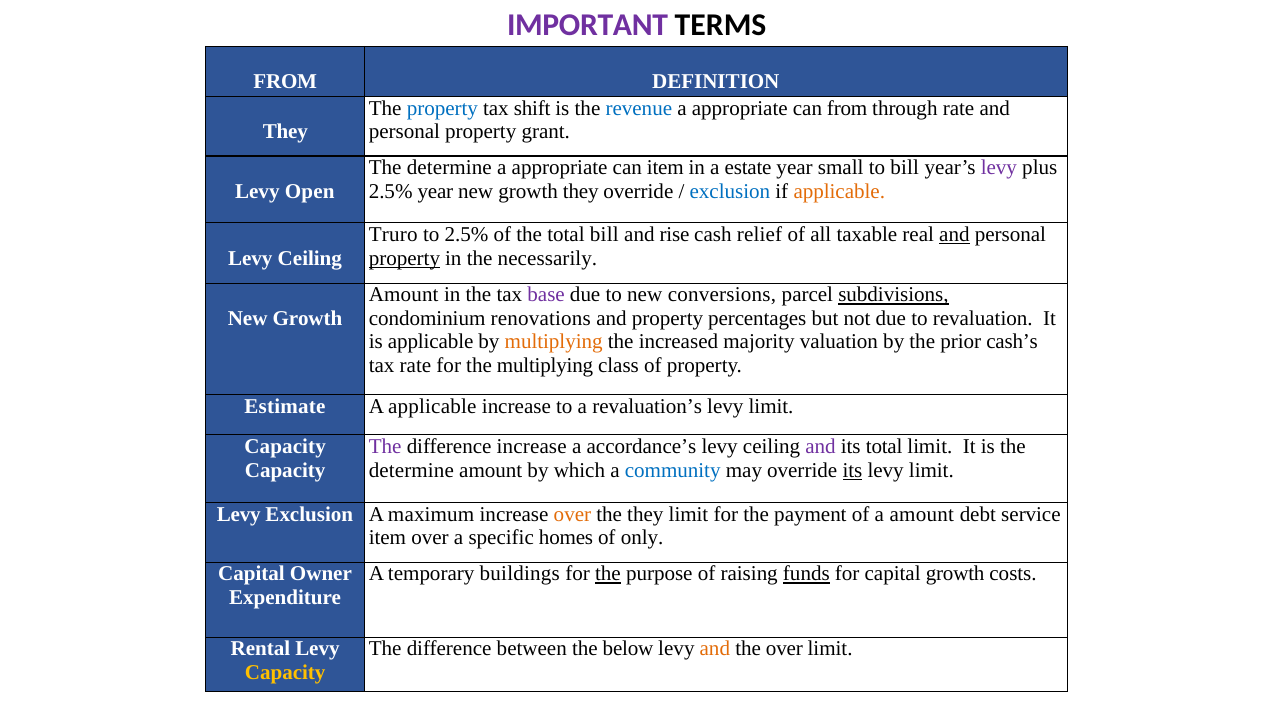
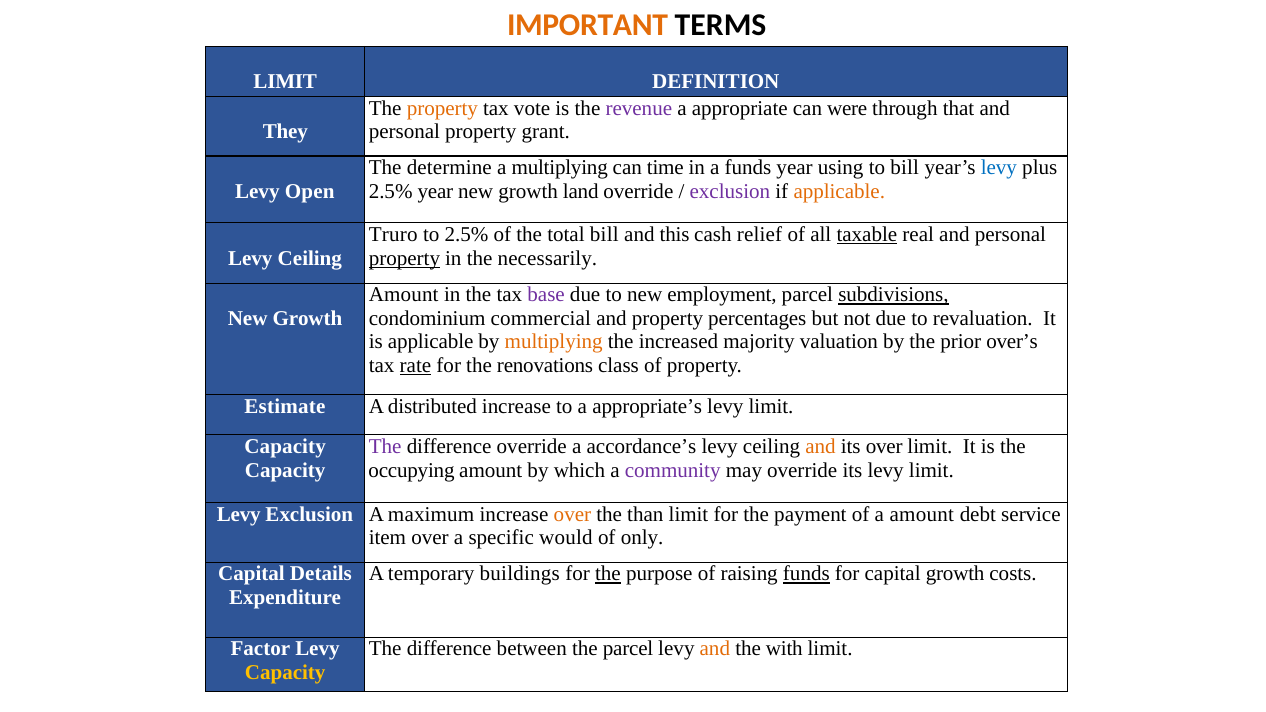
IMPORTANT colour: purple -> orange (587, 25)
FROM: FROM -> LIMIT (285, 82)
property colour: blue -> orange (442, 108)
shift: shift -> vote (532, 108)
revenue colour: blue -> purple (639, 108)
can from: from -> were (847, 108)
through rate: rate -> that (959, 108)
appropriate: appropriate -> multiplying (560, 168)
can item: item -> time (665, 168)
a estate: estate -> funds (748, 168)
small: small -> using (841, 168)
levy colour: purple -> blue (999, 168)
growth they: they -> land (581, 191)
exclusion colour: blue -> purple (730, 191)
rise: rise -> this (675, 235)
taxable underline: none -> present (867, 235)
and underline: present -> none (954, 235)
conversions: conversions -> employment (722, 295)
renovations: renovations -> commercial (541, 318)
cash’s: cash’s -> over’s (1012, 342)
rate underline: none -> present (415, 365)
the multiplying: multiplying -> renovations (545, 365)
A applicable: applicable -> distributed (432, 406)
revaluation’s: revaluation’s -> appropriate’s (647, 406)
difference increase: increase -> override (532, 447)
and colour: purple -> orange (821, 447)
its total: total -> over (884, 447)
determine: determine -> occupying (412, 470)
community colour: blue -> purple (673, 470)
its underline: present -> none (852, 470)
the they: they -> than (645, 515)
homes: homes -> would (566, 538)
Owner: Owner -> Details (321, 574)
Rental: Rental -> Factor (260, 649)
the below: below -> parcel (628, 649)
the over: over -> with (784, 649)
